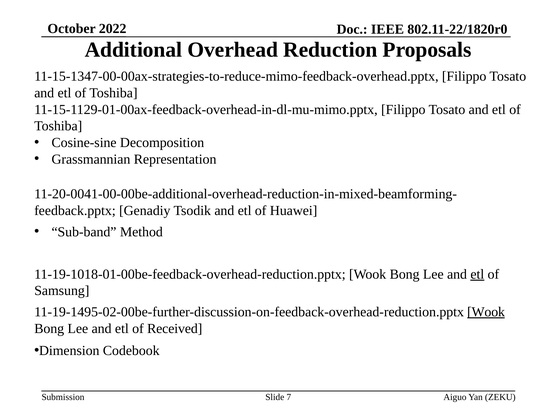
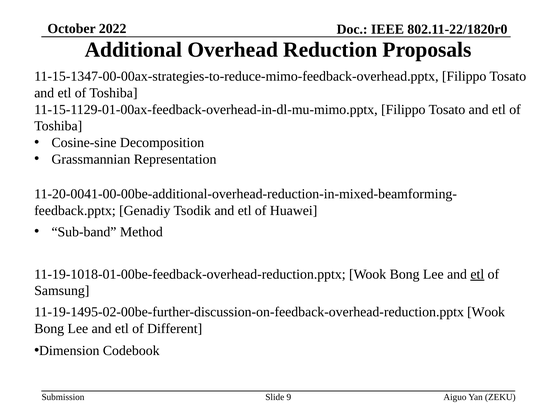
Wook underline: present -> none (486, 312)
Received: Received -> Different (175, 328)
7: 7 -> 9 (289, 397)
